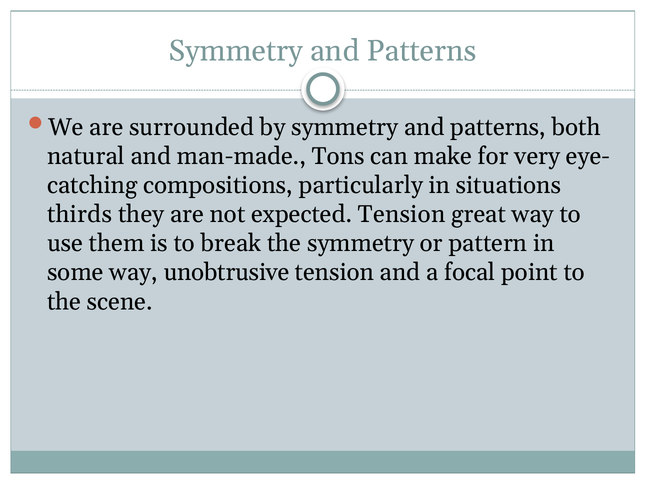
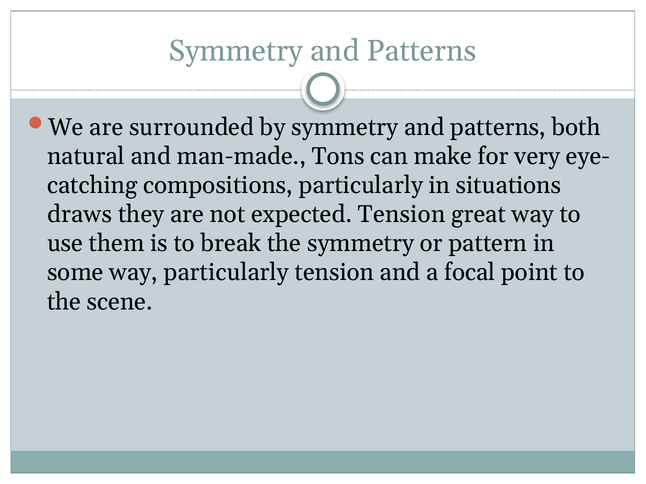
thirds: thirds -> draws (80, 215)
way unobtrusive: unobtrusive -> particularly (226, 273)
